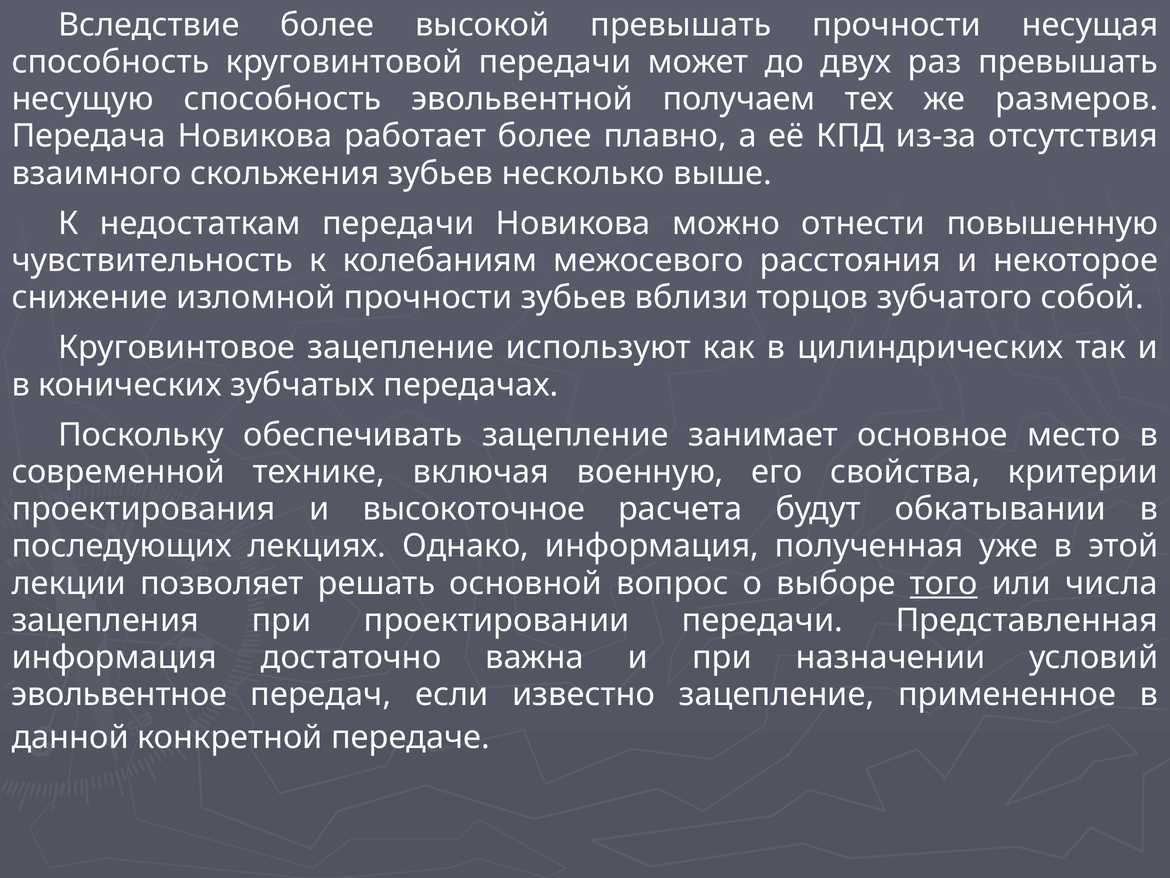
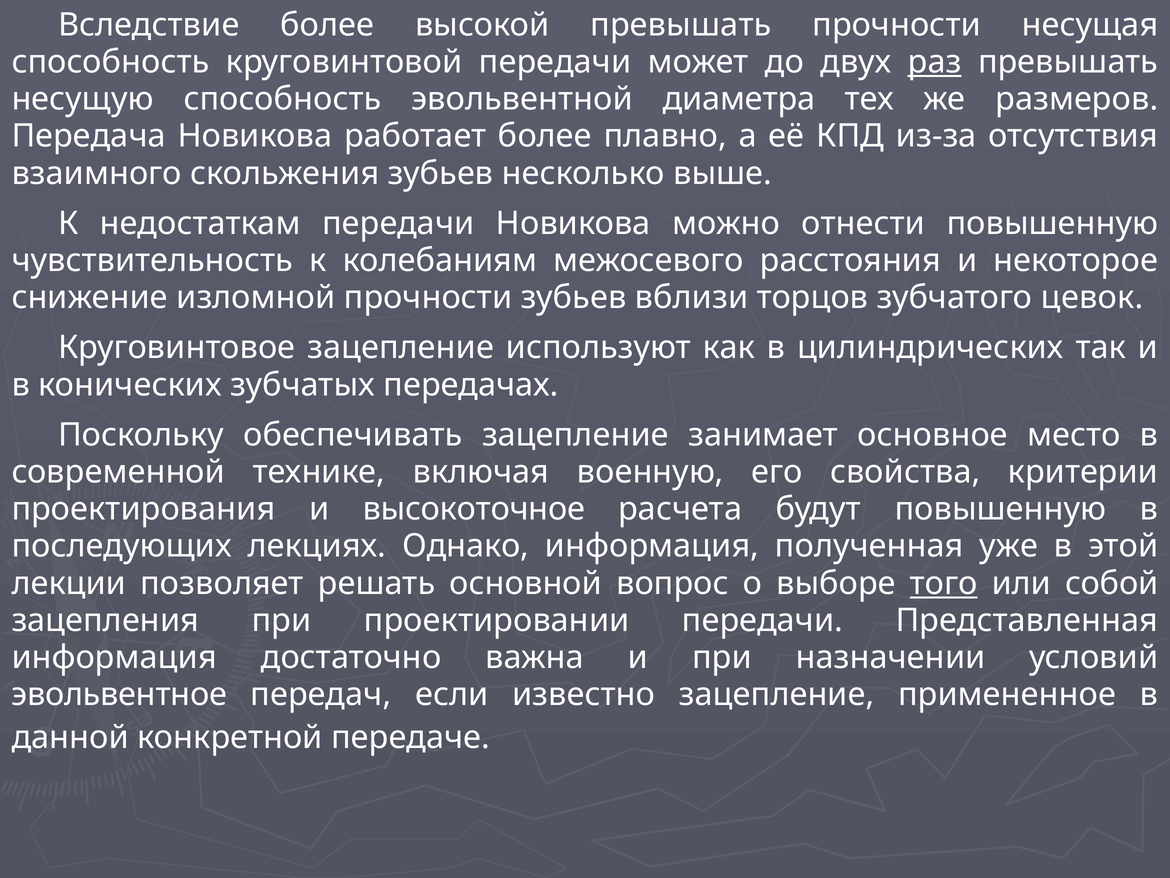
раз underline: none -> present (935, 62)
получаем: получаем -> диаметра (739, 99)
собой: собой -> цевок (1092, 297)
будут обкатывании: обкатывании -> повышенную (1000, 509)
числа: числа -> собой (1112, 583)
